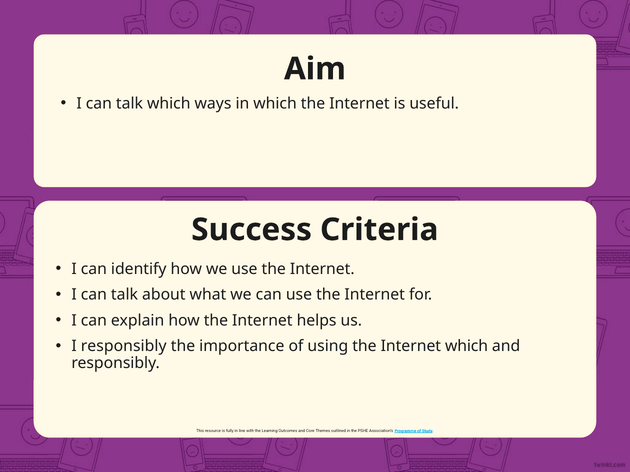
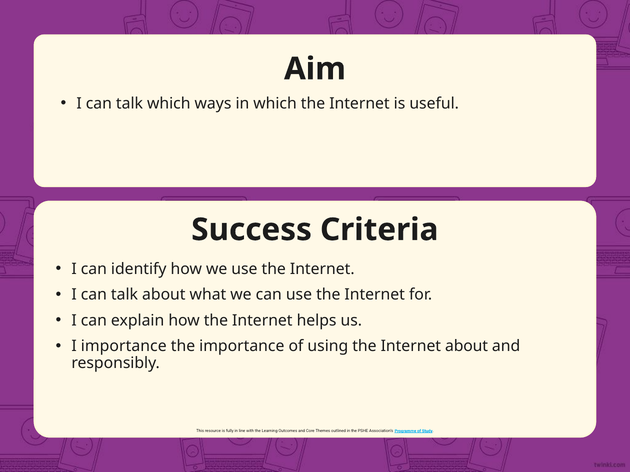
I responsibly: responsibly -> importance (124, 346)
Internet which: which -> about (467, 346)
